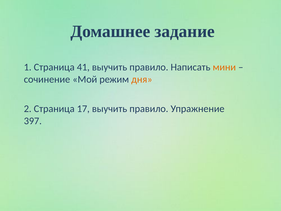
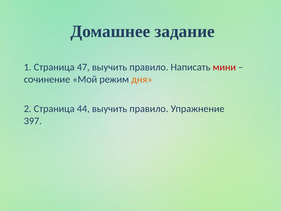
41: 41 -> 47 (83, 67)
мини colour: orange -> red (224, 67)
17: 17 -> 44 (83, 109)
